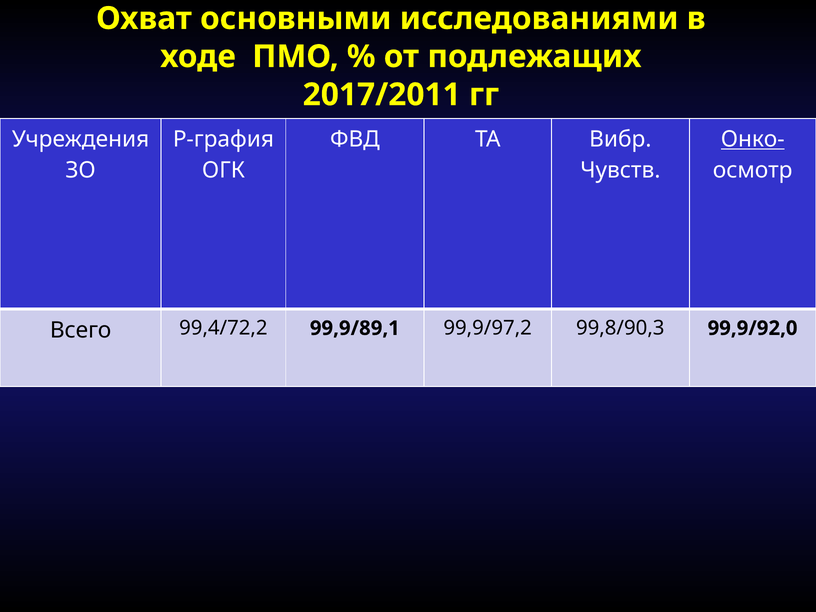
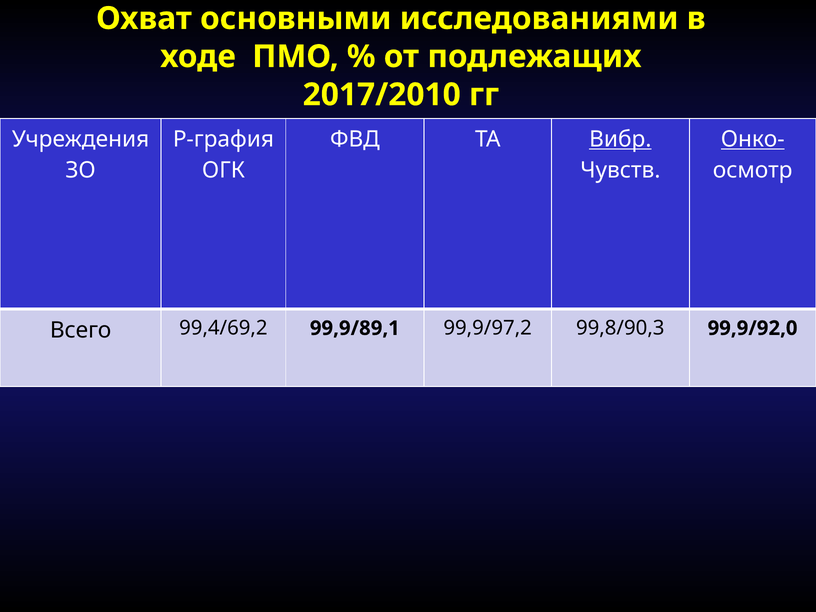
2017/2011: 2017/2011 -> 2017/2010 (382, 95)
Вибр underline: none -> present (620, 139)
99,4/72,2: 99,4/72,2 -> 99,4/69,2 (223, 328)
